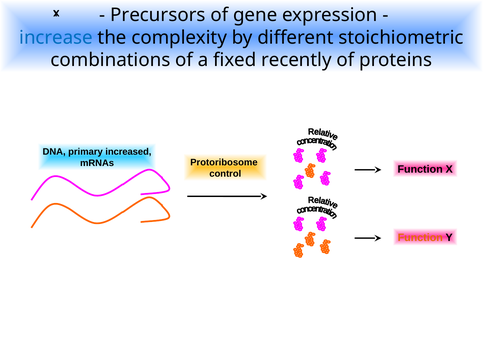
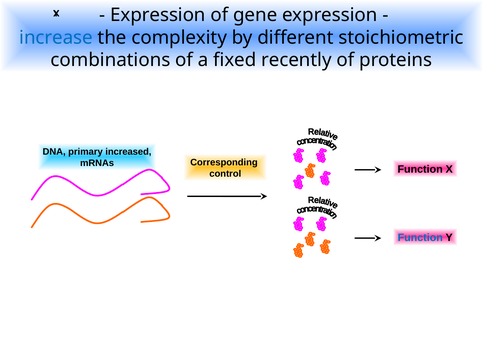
Precursors: Precursors -> Expression (158, 15)
Protoribosome: Protoribosome -> Corresponding (224, 162)
Function colour: orange -> blue (420, 238)
